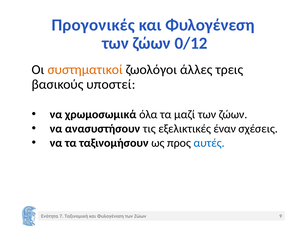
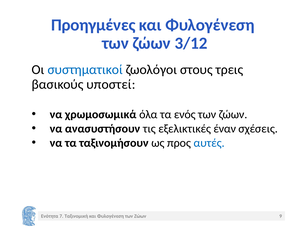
Προγονικές: Προγονικές -> Προηγμένες (93, 25)
0/12: 0/12 -> 3/12 (191, 43)
συστηματικοί colour: orange -> blue (85, 70)
άλλες: άλλες -> στους (196, 70)
μαζί: μαζί -> ενός (185, 115)
